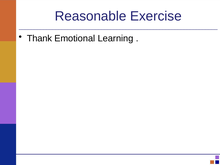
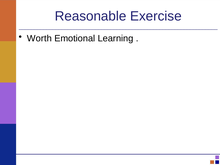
Thank: Thank -> Worth (39, 38)
